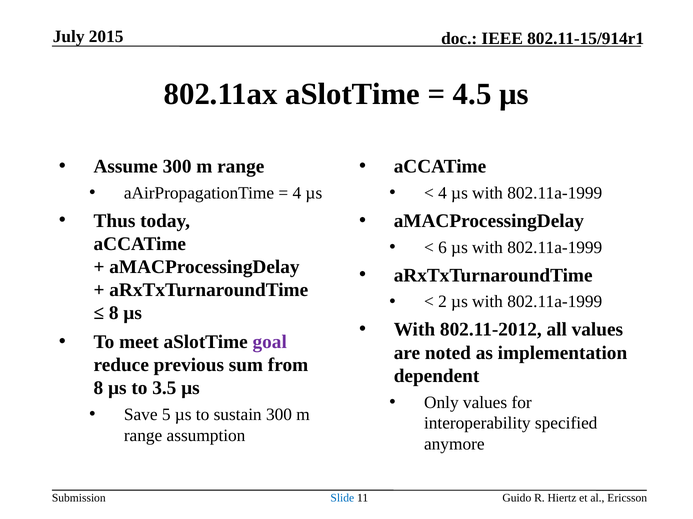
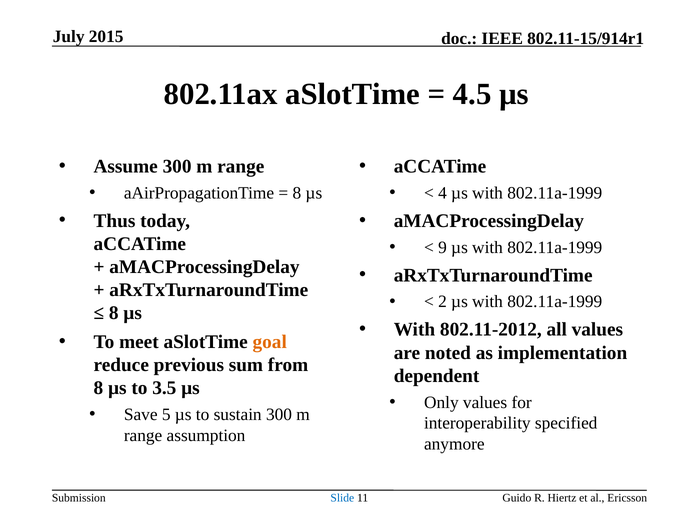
4: 4 -> 8 (297, 193)
6: 6 -> 9 (442, 248)
goal colour: purple -> orange (270, 342)
